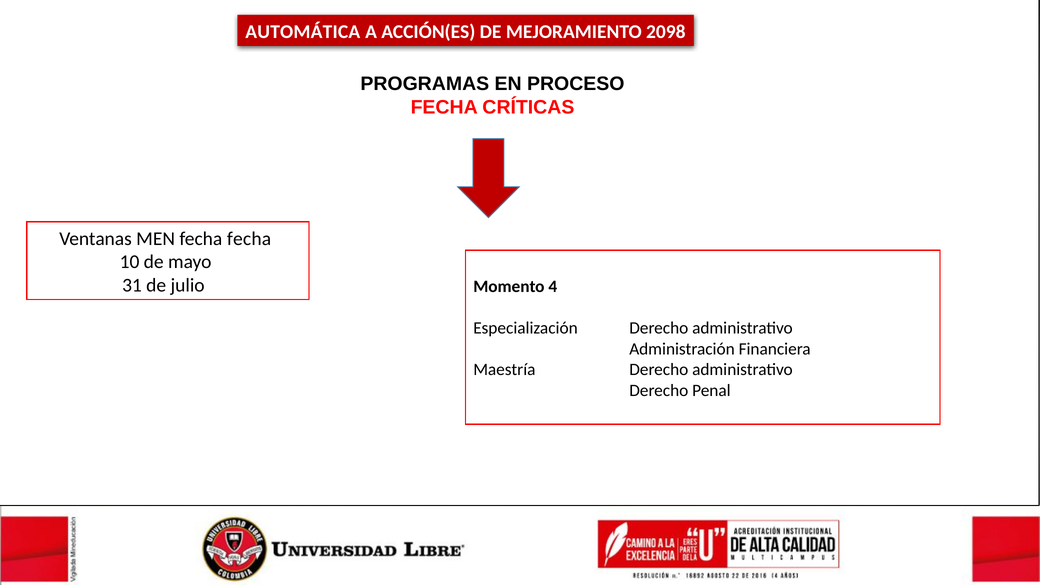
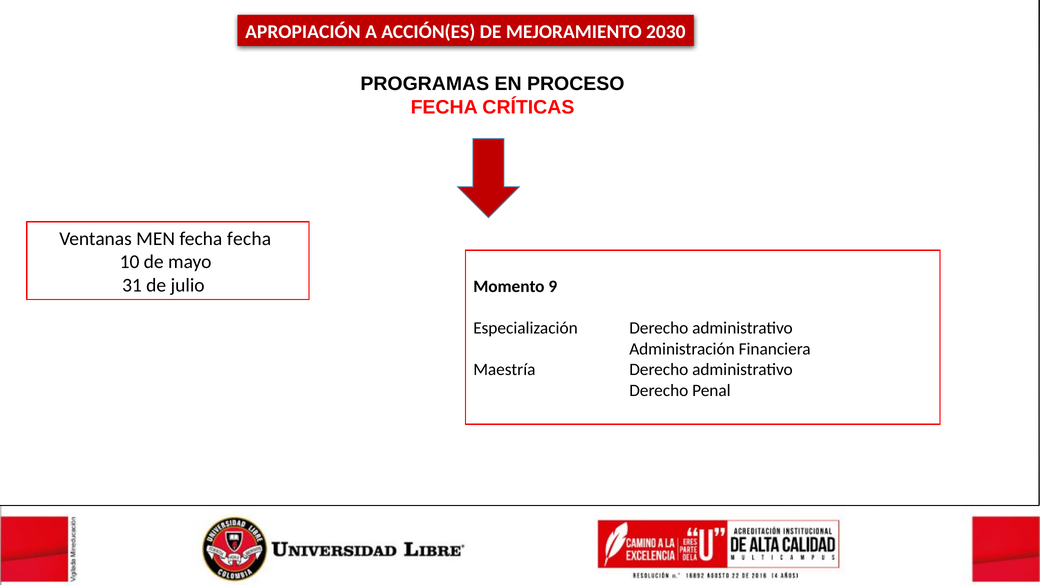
AUTOMÁTICA: AUTOMÁTICA -> APROPIACIÓN (303, 32)
2098: 2098 -> 2030 (666, 32)
4: 4 -> 9 (553, 287)
